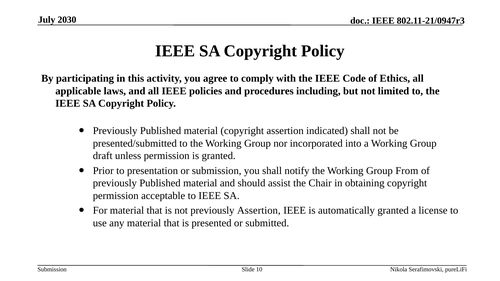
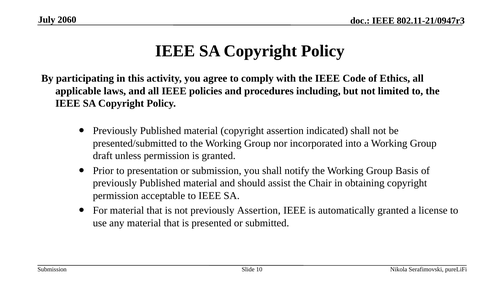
2030: 2030 -> 2060 (67, 20)
From: From -> Basis (407, 171)
